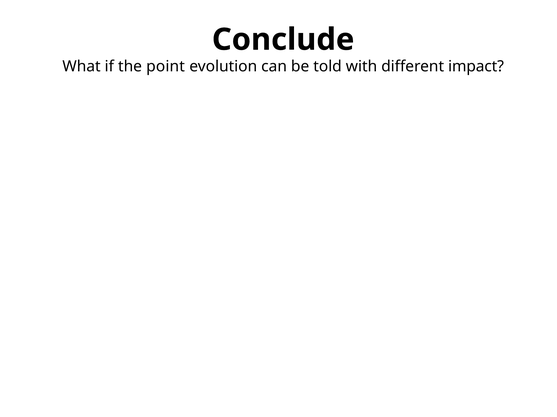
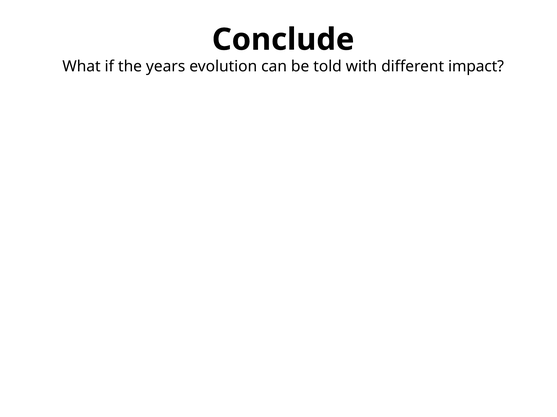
point: point -> years (166, 66)
